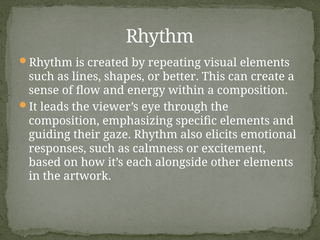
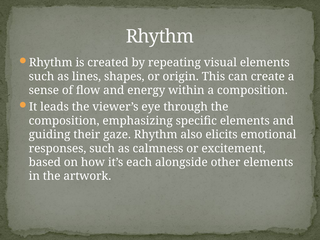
better: better -> origin (181, 77)
